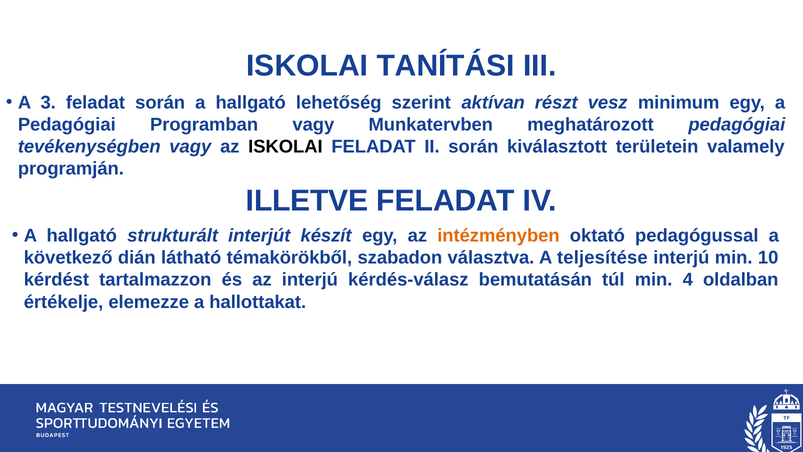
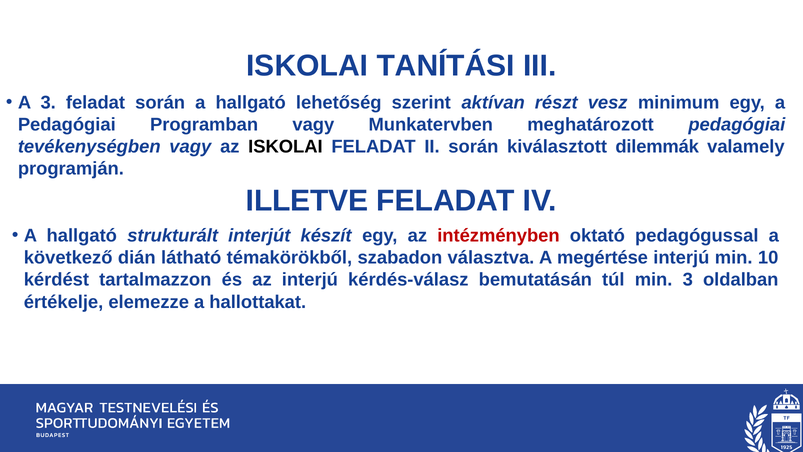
területein: területein -> dilemmák (657, 147)
intézményben colour: orange -> red (498, 236)
teljesítése: teljesítése -> megértése (603, 258)
min 4: 4 -> 3 (688, 280)
